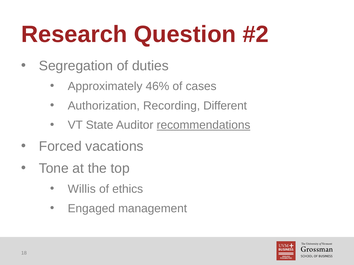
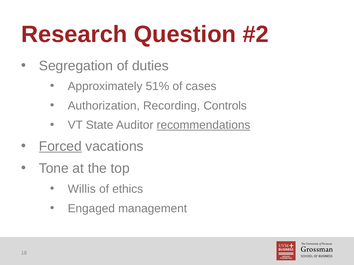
46%: 46% -> 51% (157, 86)
Different: Different -> Controls (225, 106)
Forced underline: none -> present (60, 147)
